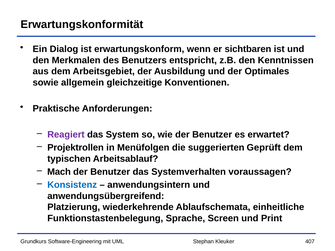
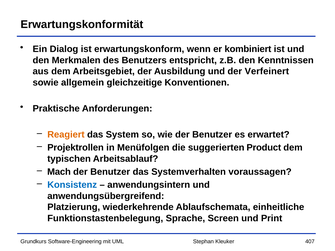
sichtbaren: sichtbaren -> kombiniert (248, 49)
Optimales: Optimales -> Verfeinert (267, 71)
Reagiert colour: purple -> orange (66, 135)
Geprüft: Geprüft -> Product (264, 148)
